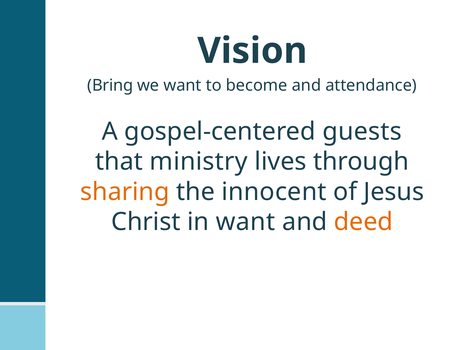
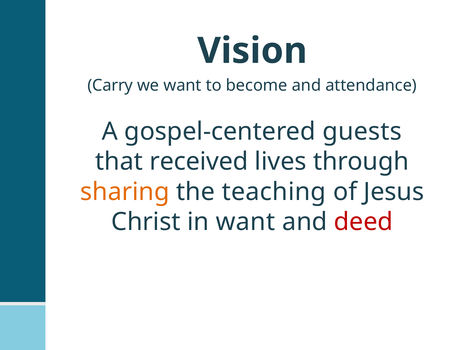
Bring: Bring -> Carry (110, 85)
ministry: ministry -> received (199, 161)
innocent: innocent -> teaching (274, 192)
deed colour: orange -> red (363, 222)
